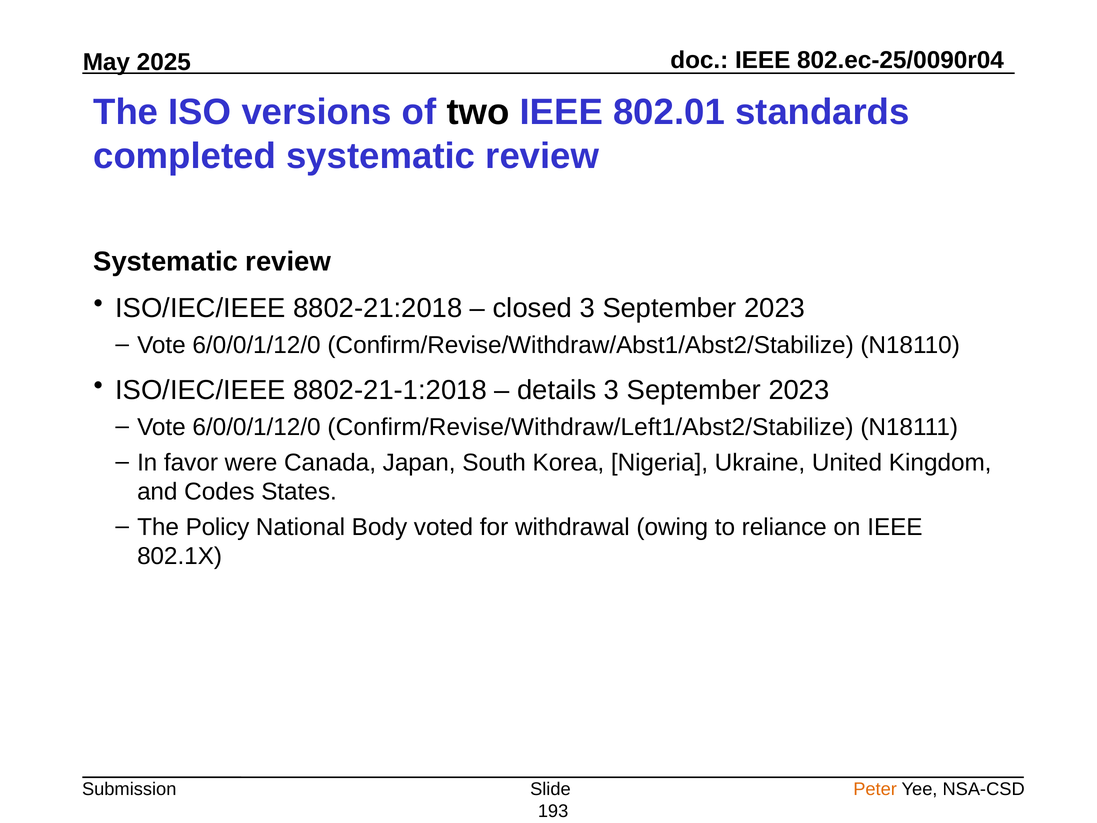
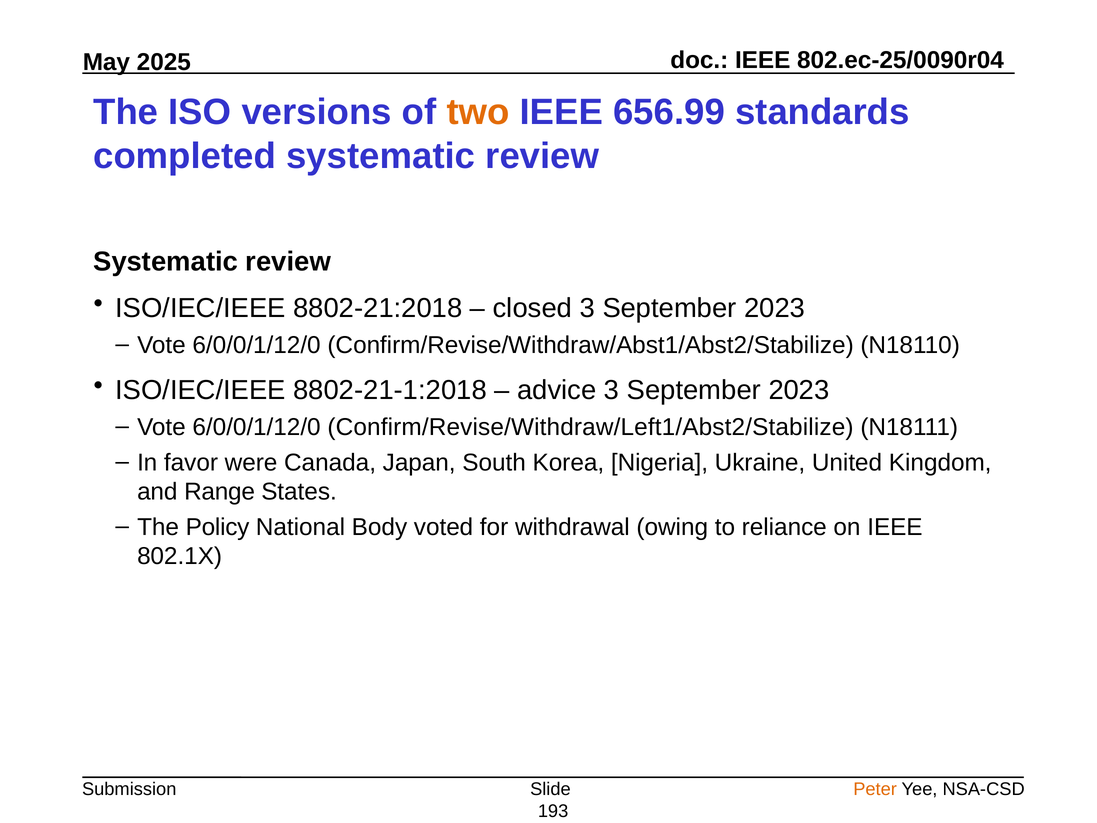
two colour: black -> orange (478, 112)
802.01: 802.01 -> 656.99 (669, 112)
details: details -> advice (557, 390)
Codes: Codes -> Range (220, 492)
